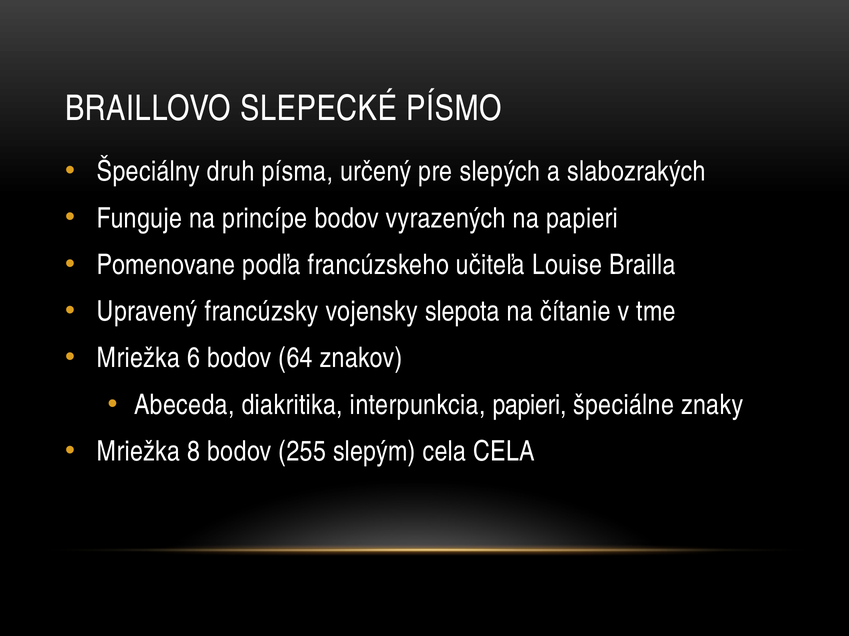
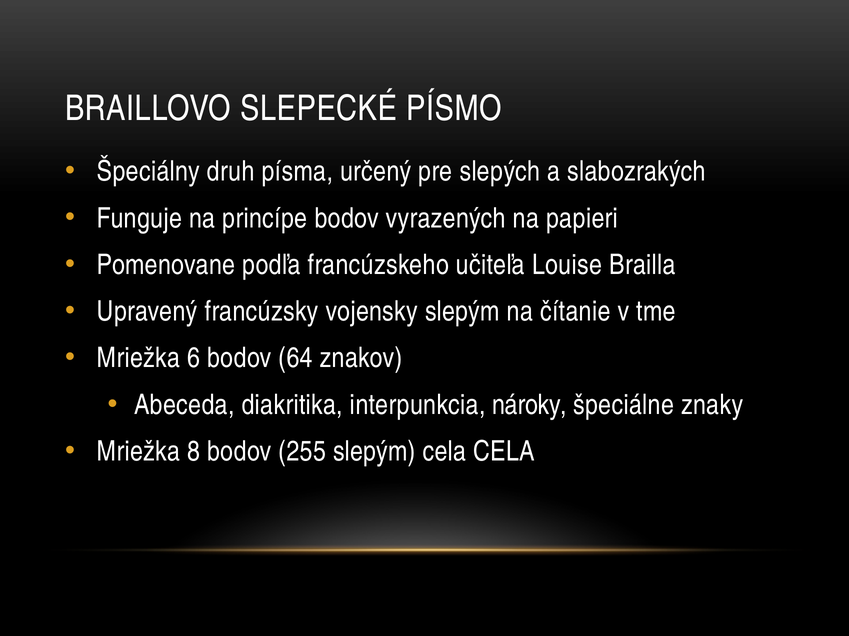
vojensky slepota: slepota -> slepým (462, 312)
interpunkcia papieri: papieri -> nároky (530, 405)
